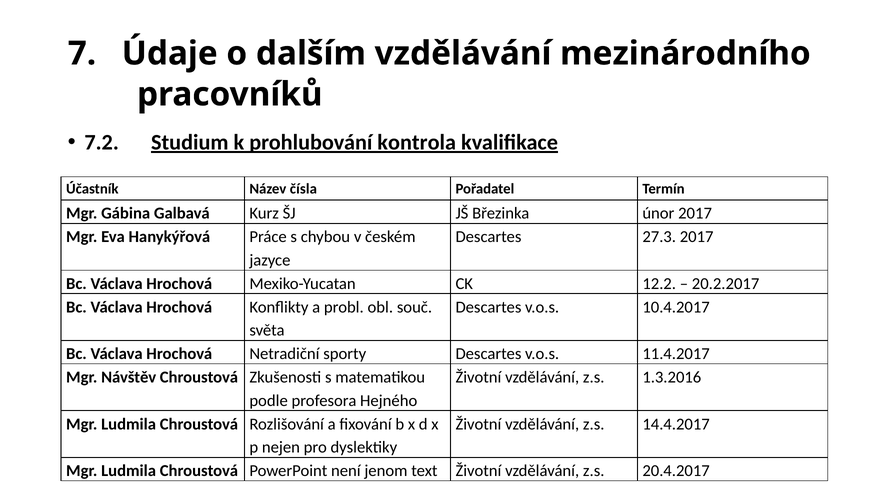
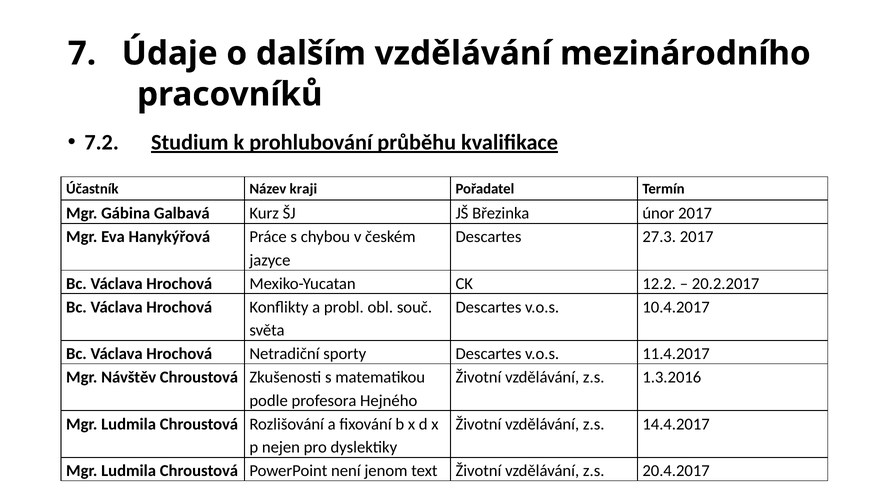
kontrola: kontrola -> průběhu (417, 142)
čísla: čísla -> kraji (303, 189)
